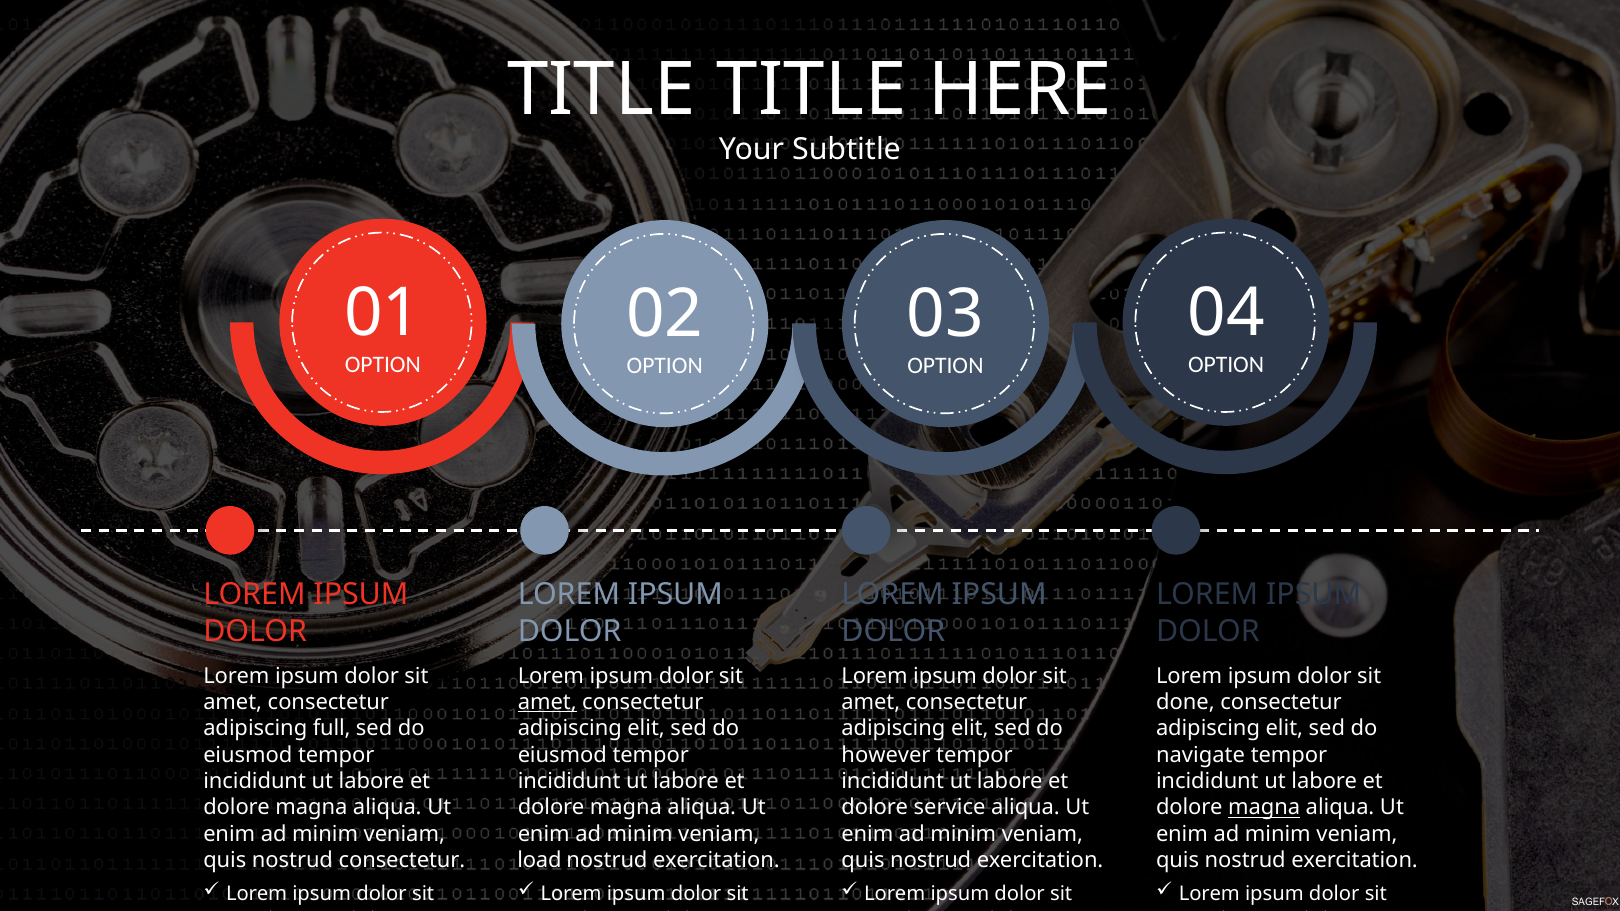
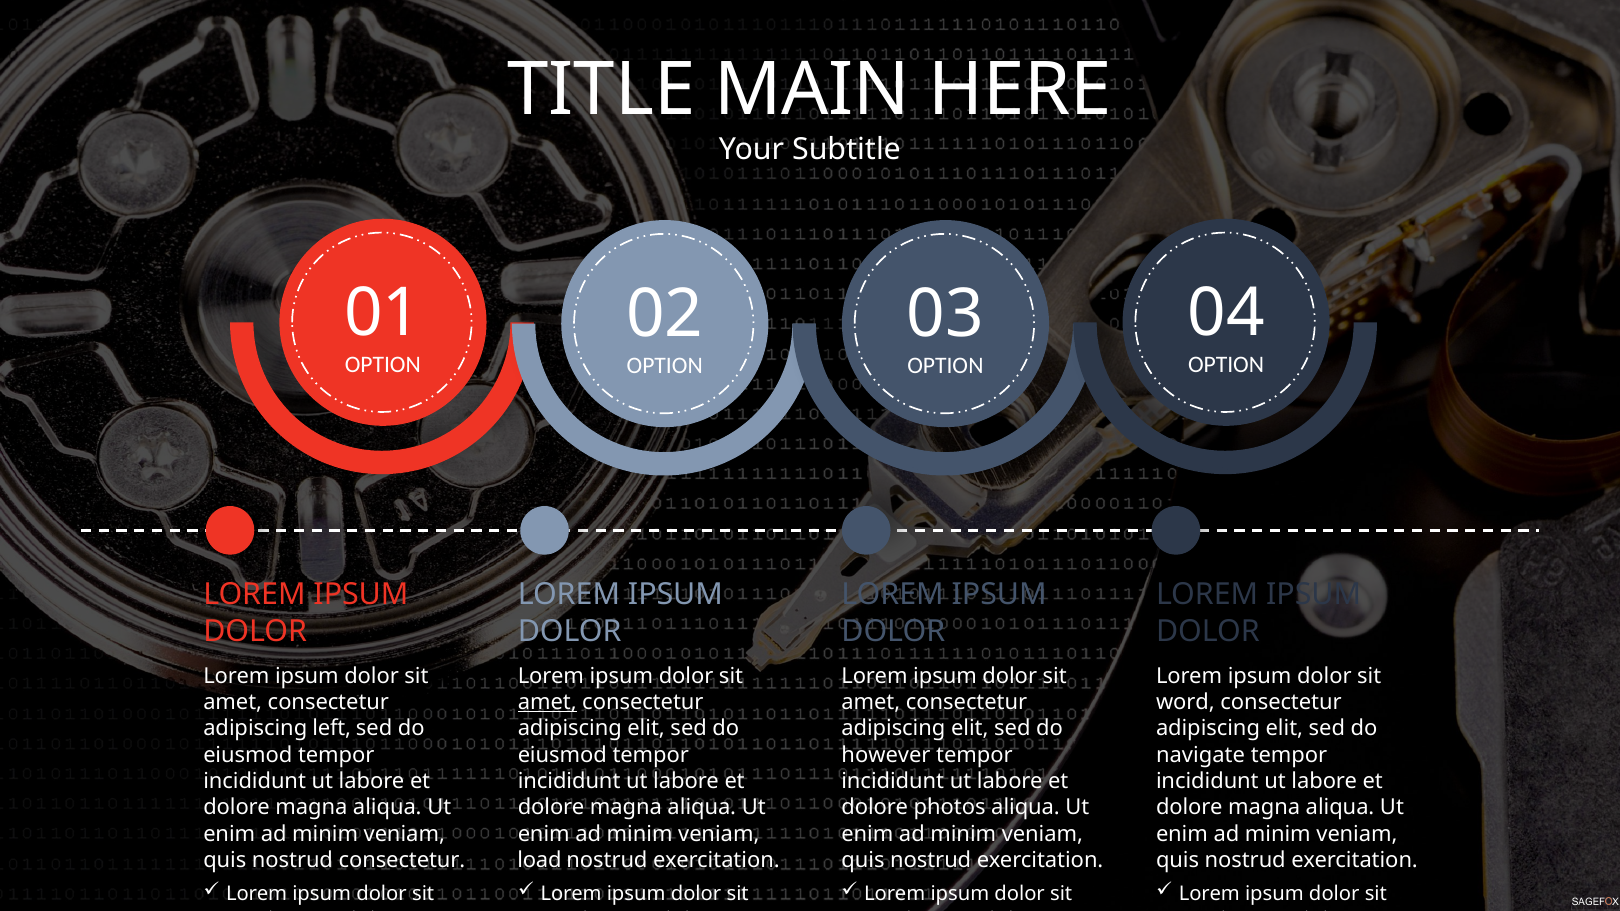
TITLE TITLE: TITLE -> MAIN (812, 90)
done: done -> word (1185, 703)
full: full -> left (332, 729)
service: service -> photos (950, 808)
magna underline: present -> none (1264, 808)
